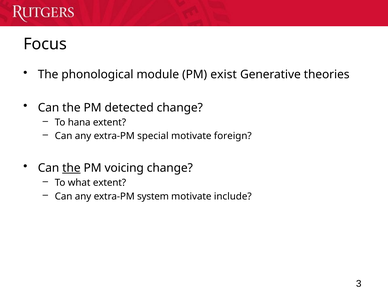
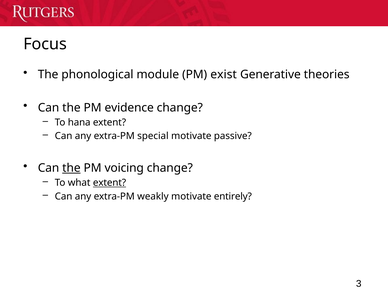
detected: detected -> evidence (129, 108)
foreign: foreign -> passive (233, 136)
extent underline: none -> present (110, 183)
system: system -> weakly (153, 196)
include: include -> entirely (233, 196)
